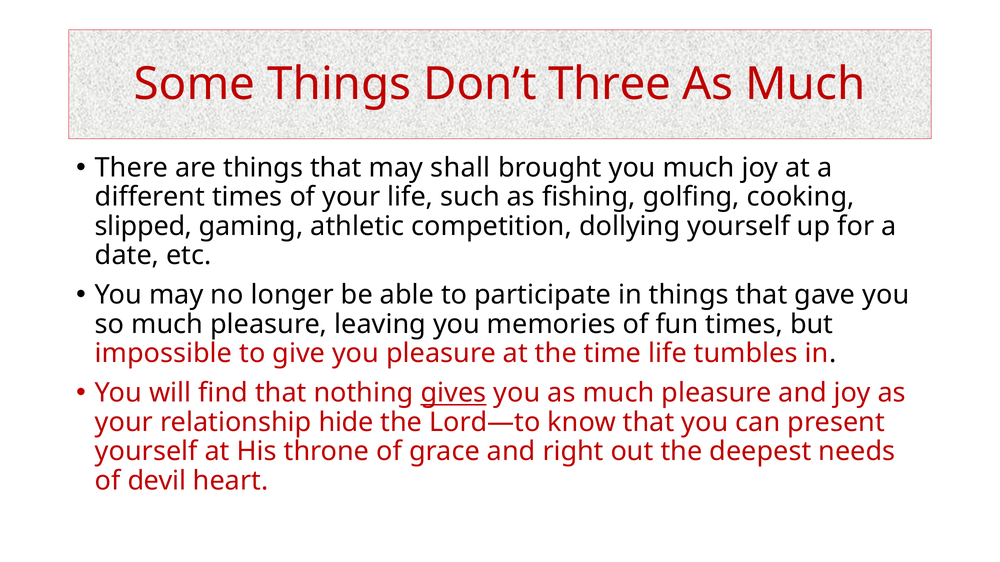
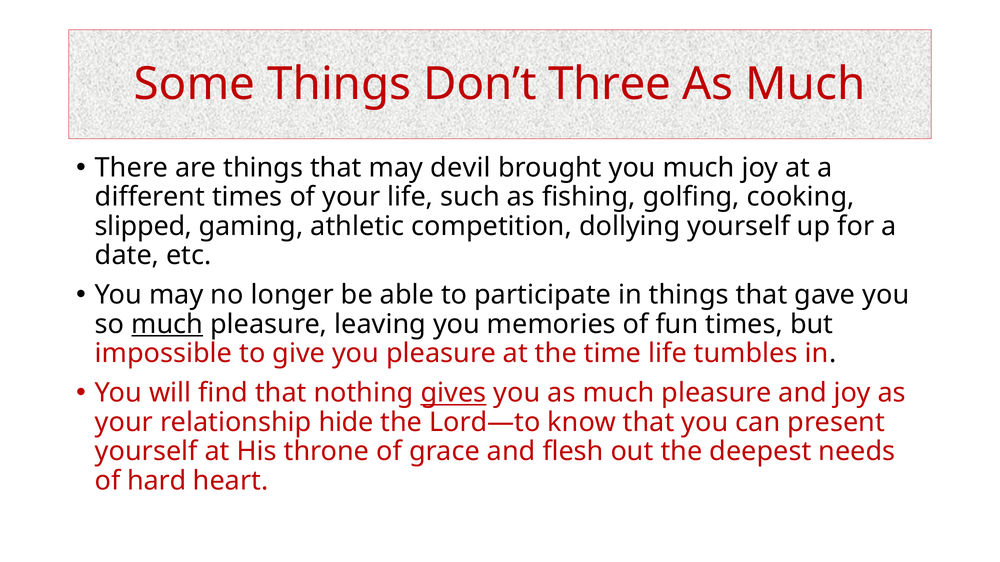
shall: shall -> devil (460, 168)
much underline: none -> present (167, 325)
right: right -> flesh (573, 452)
devil: devil -> hard (157, 481)
